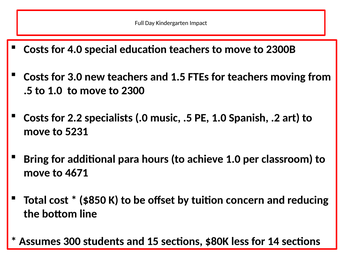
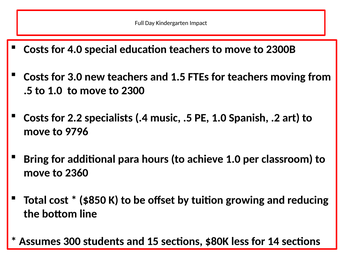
.0: .0 -> .4 (141, 118)
5231: 5231 -> 9796 (77, 131)
4671: 4671 -> 2360 (77, 172)
concern: concern -> growing (245, 200)
